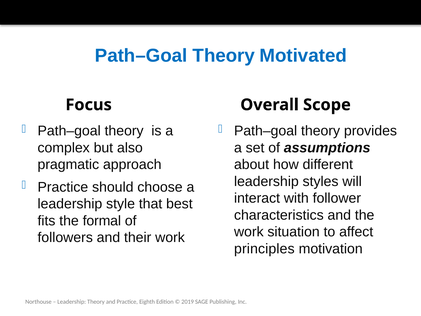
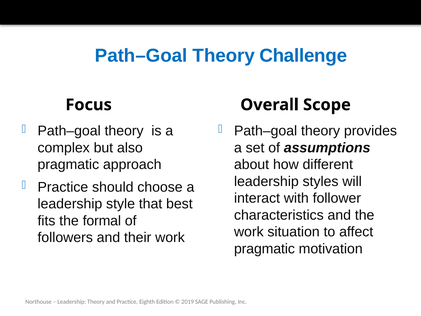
Motivated: Motivated -> Challenge (303, 56)
principles: principles -> pragmatic (264, 249)
